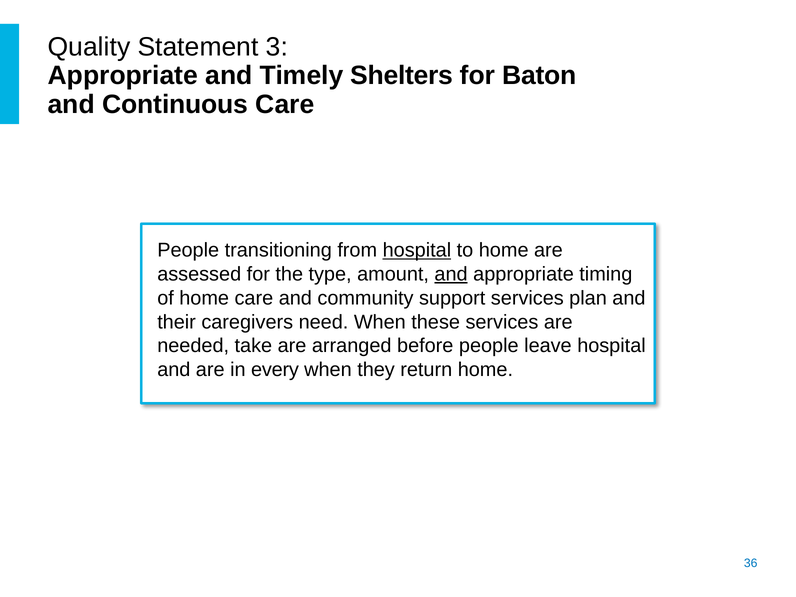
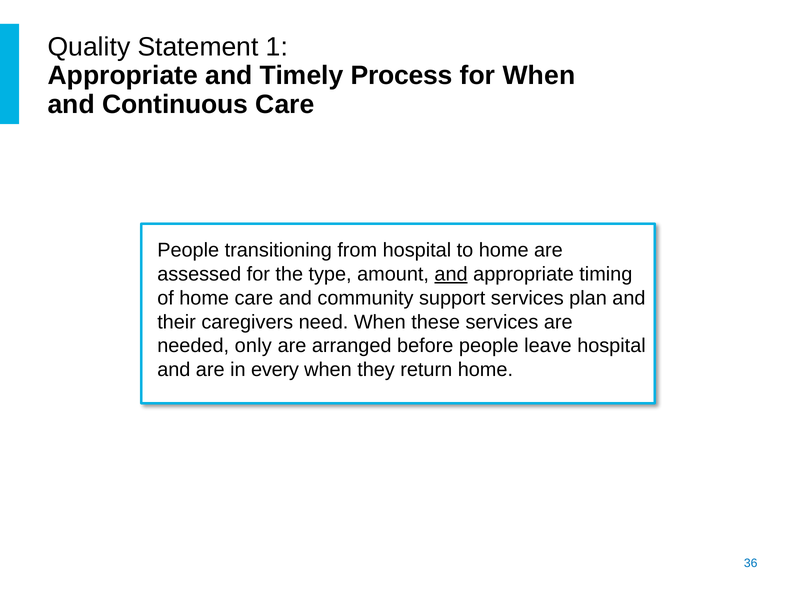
3: 3 -> 1 (277, 47)
Shelters: Shelters -> Process (402, 76)
for Baton: Baton -> When (539, 76)
hospital underline: present -> none (417, 250)
take: take -> only (253, 346)
